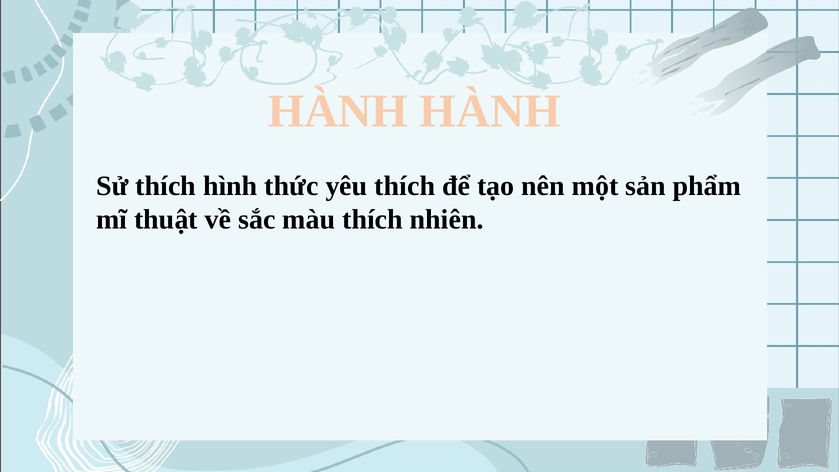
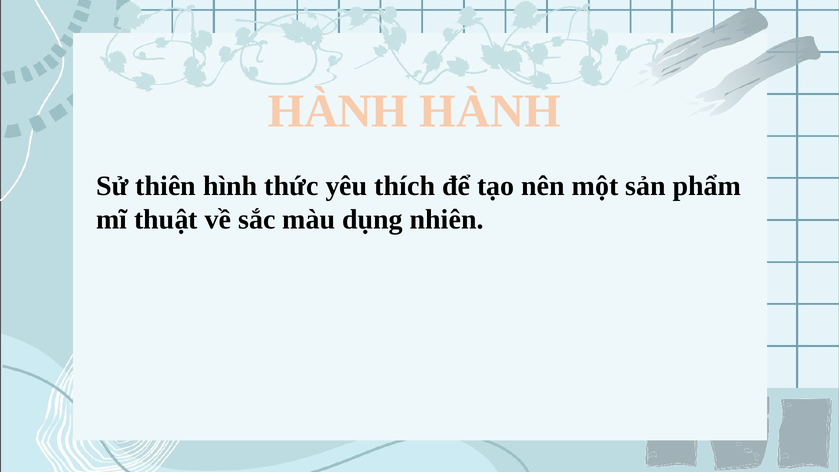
Sử thích: thích -> thiên (166, 186)
màu thích: thích -> dụng (373, 220)
